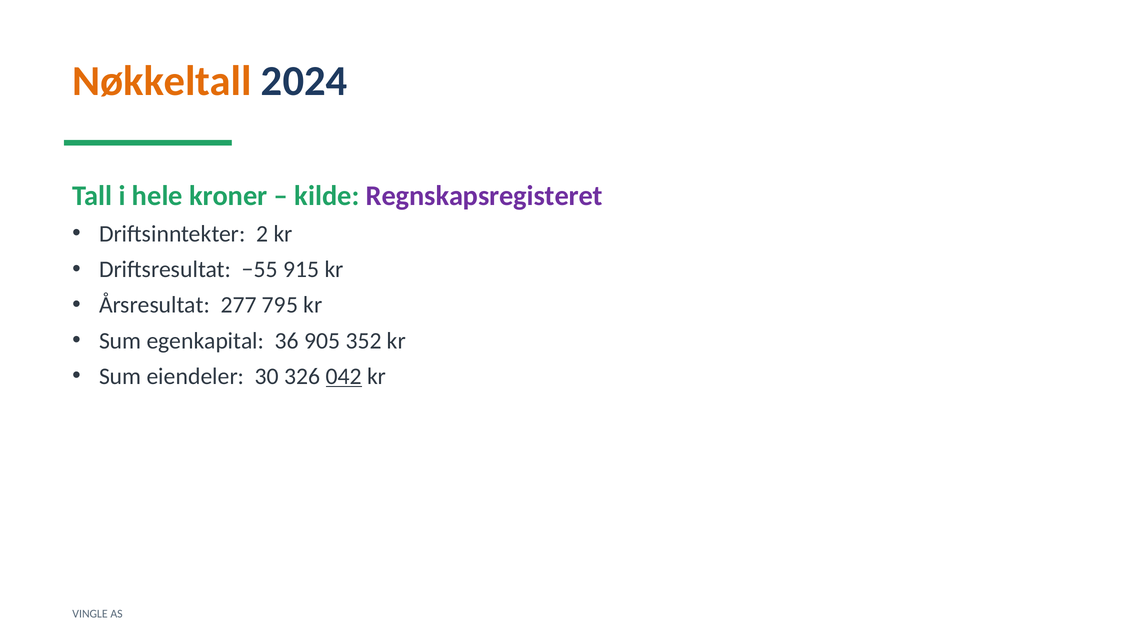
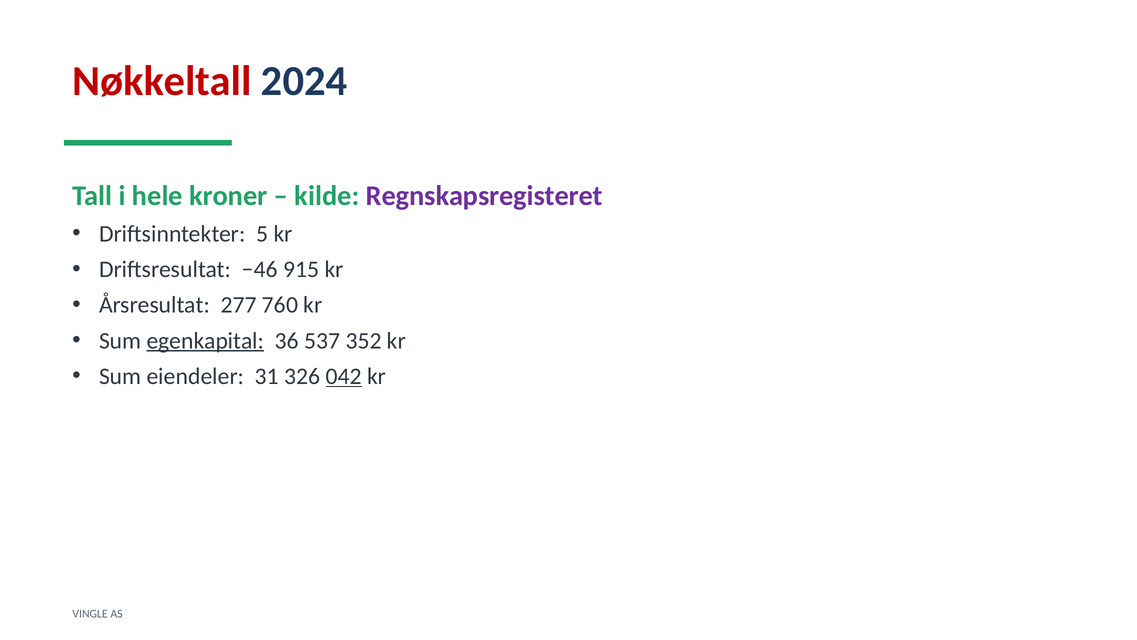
Nøkkeltall colour: orange -> red (162, 81)
2: 2 -> 5 (262, 234)
−55: −55 -> −46 (260, 269)
795: 795 -> 760 (280, 305)
egenkapital underline: none -> present (205, 340)
905: 905 -> 537 (322, 340)
30: 30 -> 31 (267, 376)
